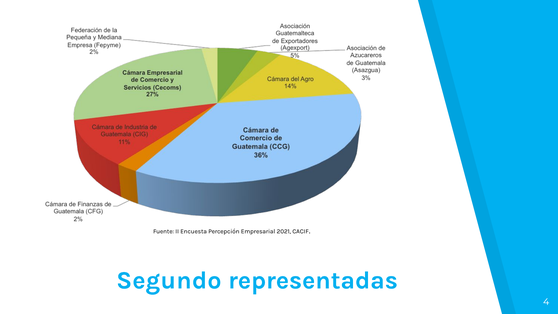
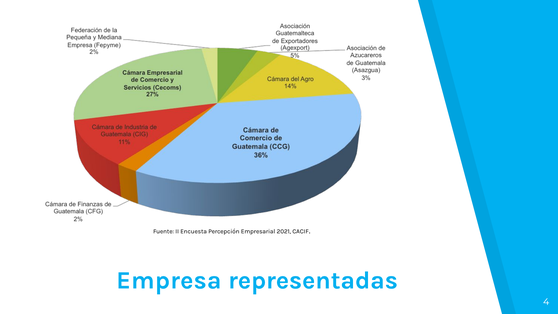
Segundo: Segundo -> Empresa (169, 280)
